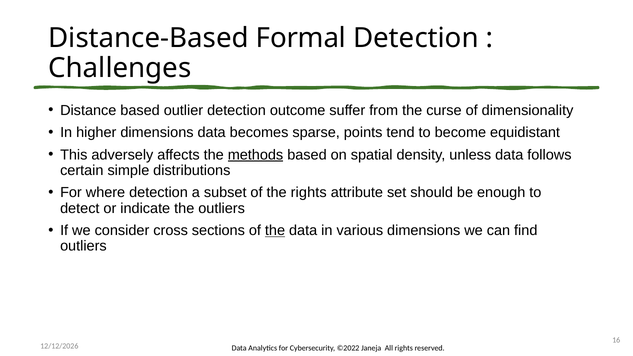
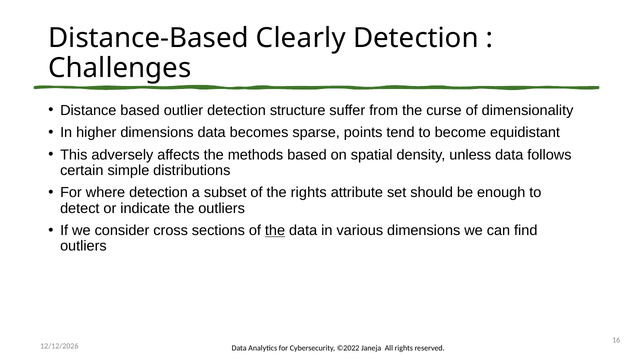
Formal: Formal -> Clearly (301, 38)
outcome: outcome -> structure (298, 110)
methods underline: present -> none (256, 155)
